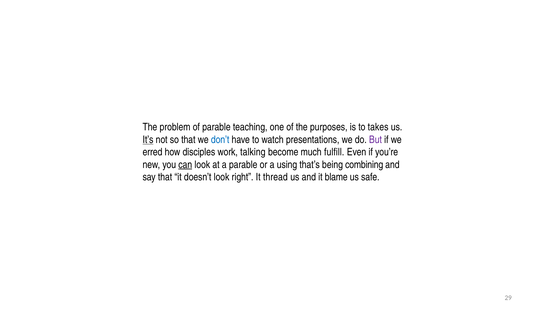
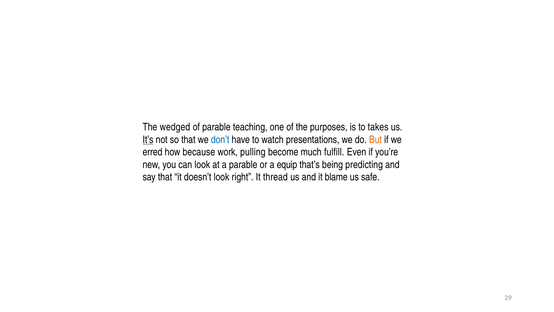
problem: problem -> wedged (175, 127)
But colour: purple -> orange (375, 140)
disciples: disciples -> because (199, 152)
talking: talking -> pulling (253, 152)
can underline: present -> none (185, 164)
using: using -> equip (287, 164)
combining: combining -> predicting (364, 164)
